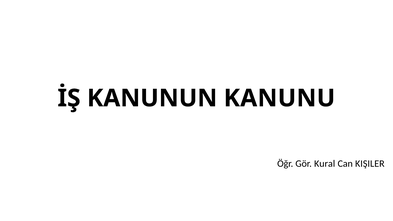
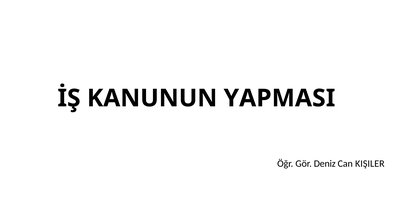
KANUNU: KANUNU -> YAPMASI (279, 98)
Kural: Kural -> Deniz (325, 164)
